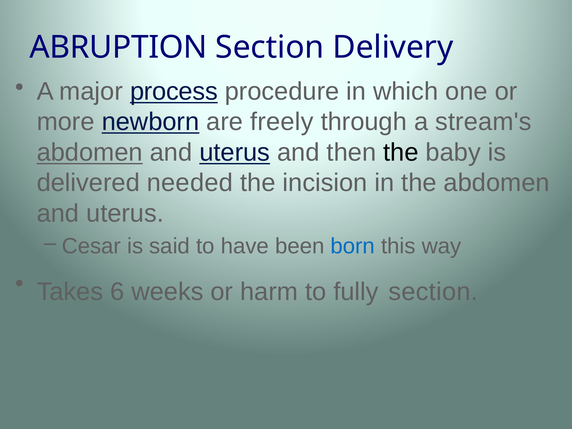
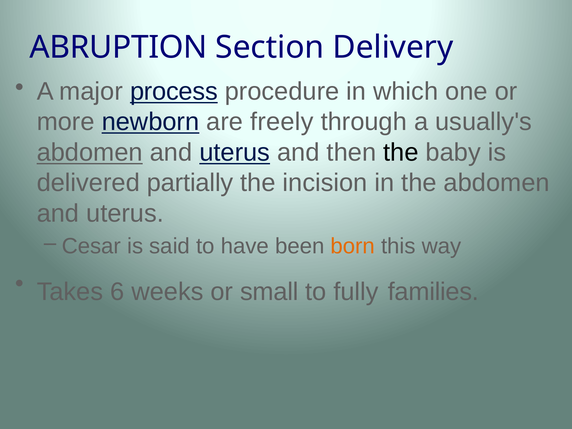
stream's: stream's -> usually's (484, 122)
needed: needed -> partially (190, 183)
born colour: blue -> orange (353, 246)
harm: harm -> small (269, 292)
fully section: section -> families (433, 292)
